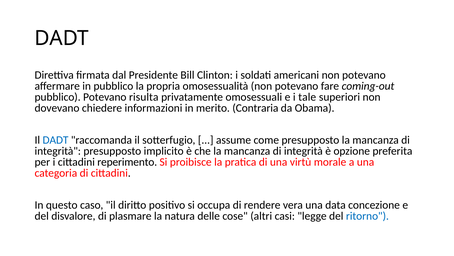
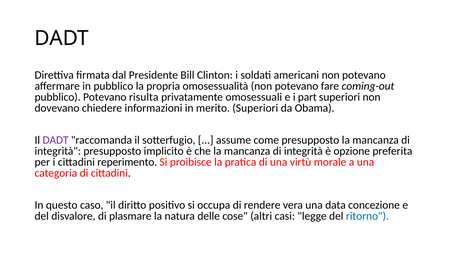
tale: tale -> part (307, 97)
merito Contraria: Contraria -> Superiori (255, 108)
DADT colour: blue -> purple (56, 140)
